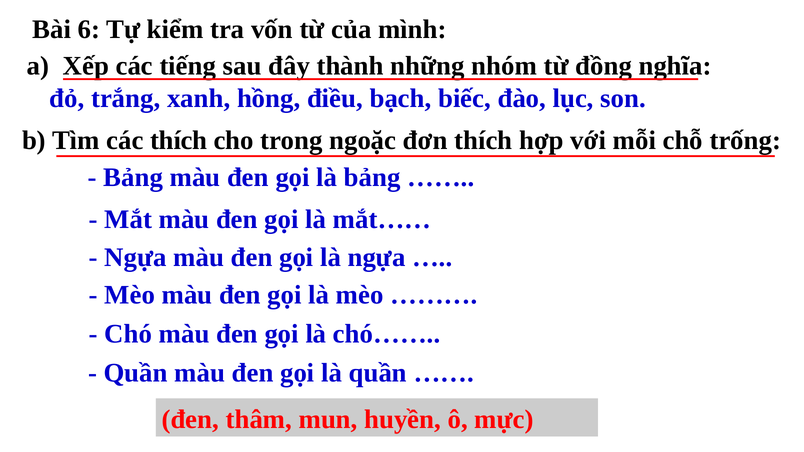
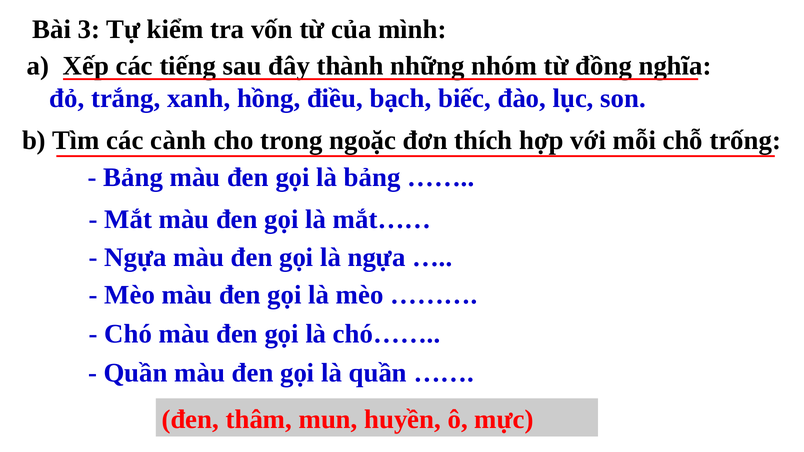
6: 6 -> 3 (89, 29)
các thích: thích -> cành (178, 140)
